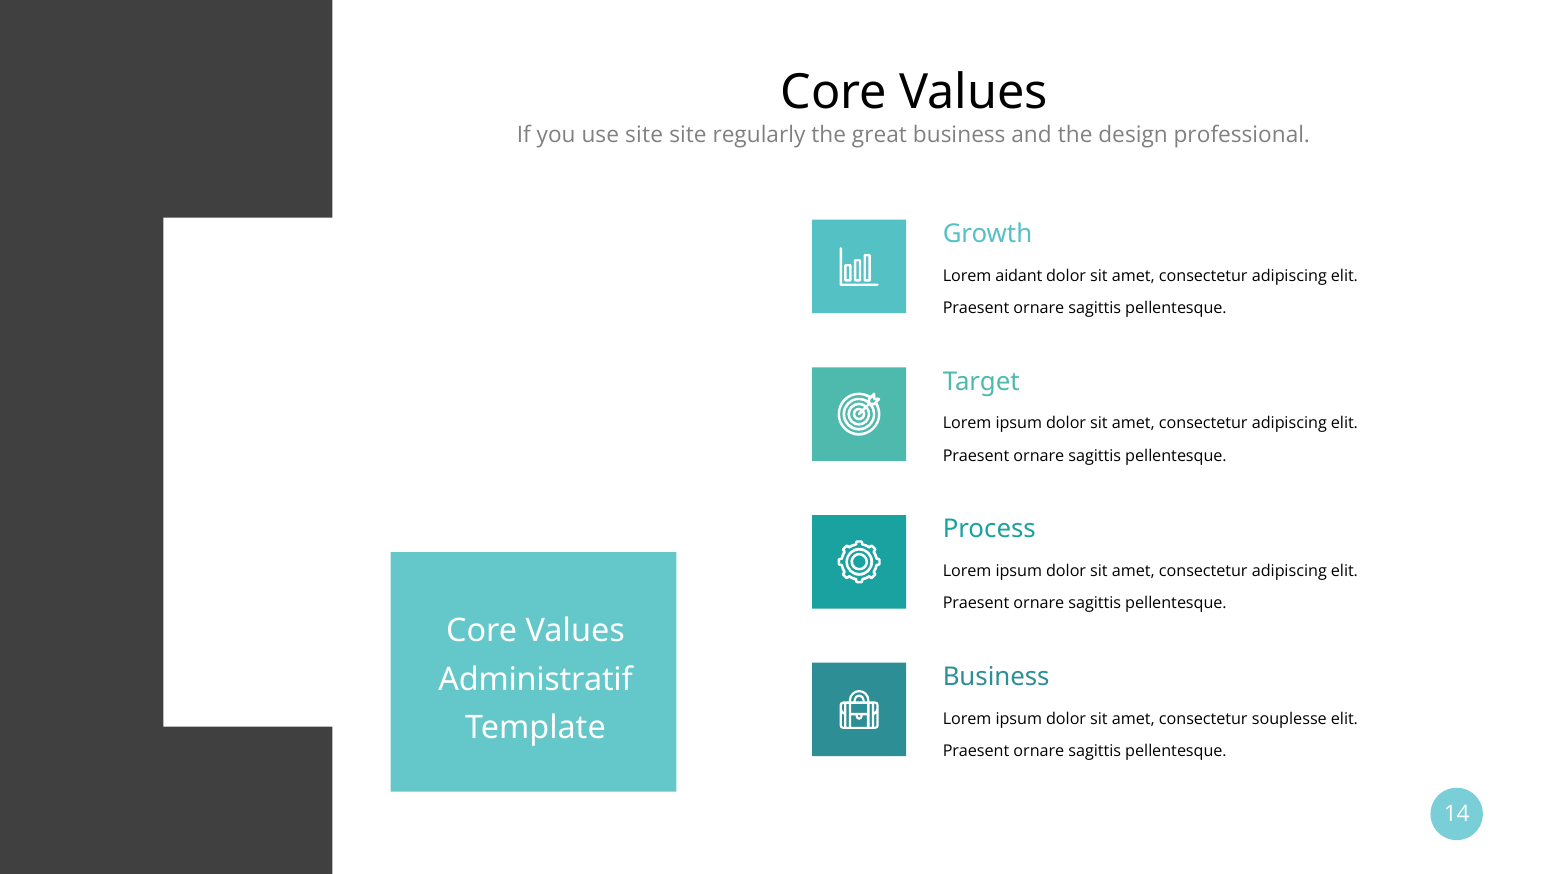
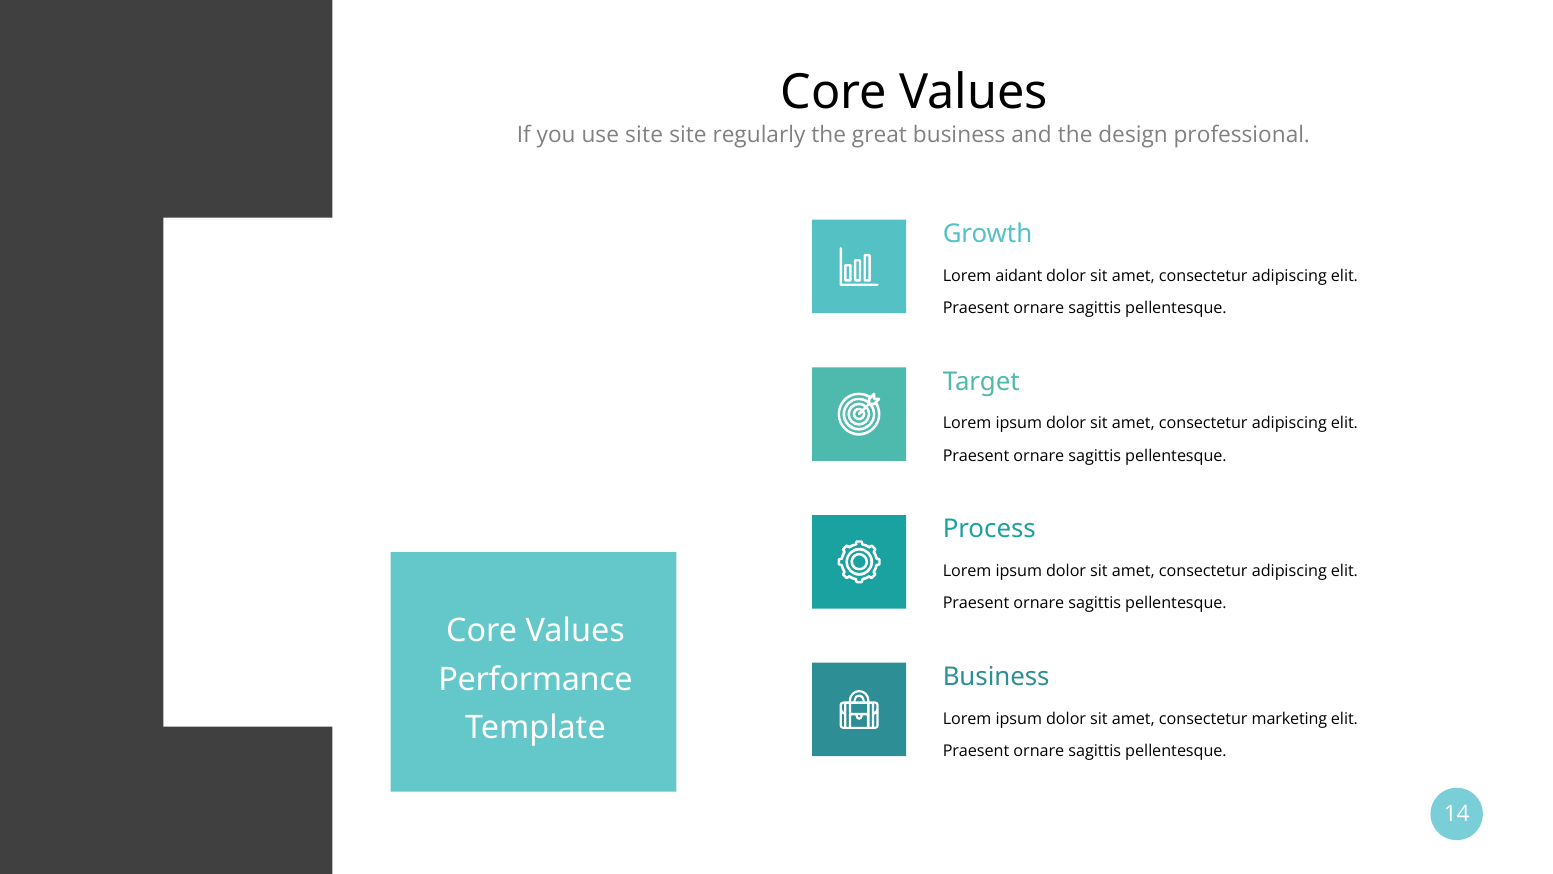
Administratif: Administratif -> Performance (536, 679)
souplesse: souplesse -> marketing (1289, 718)
